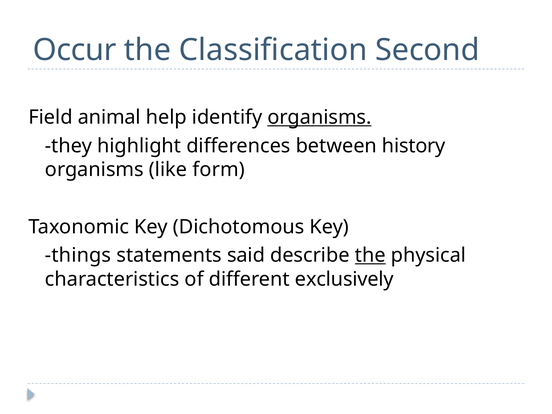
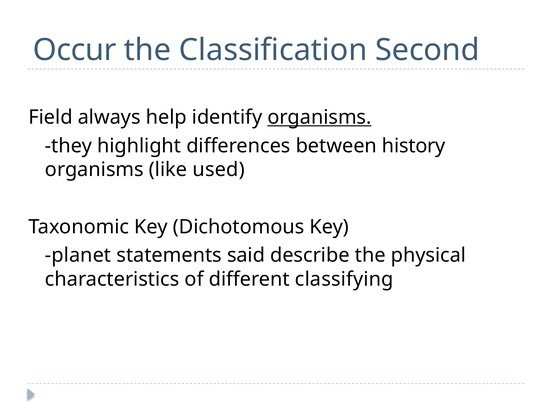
animal: animal -> always (109, 117)
form: form -> used (219, 170)
things: things -> planet (78, 255)
the underline: present -> none (370, 255)
exclusively: exclusively -> classifying (344, 279)
